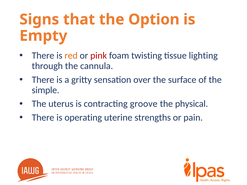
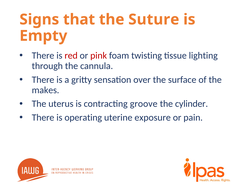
Option: Option -> Suture (154, 20)
red colour: orange -> red (71, 56)
simple: simple -> makes (46, 90)
physical: physical -> cylinder (192, 104)
strengths: strengths -> exposure (153, 118)
